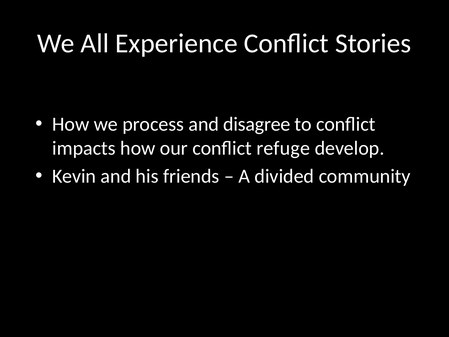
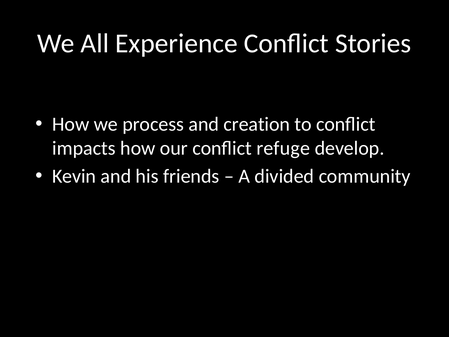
disagree: disagree -> creation (257, 124)
